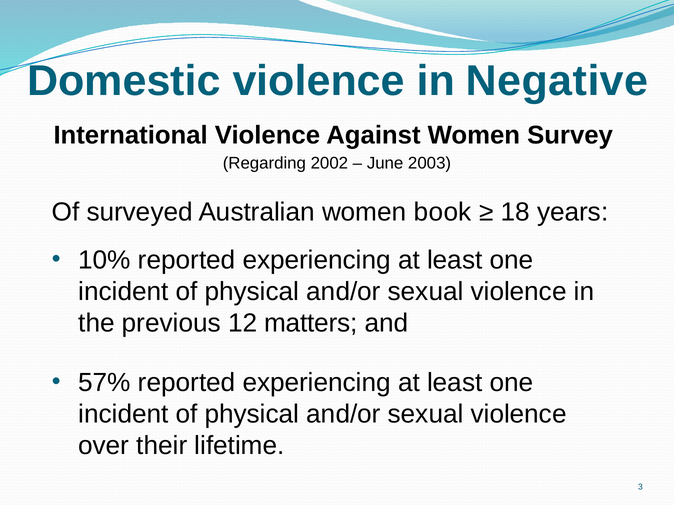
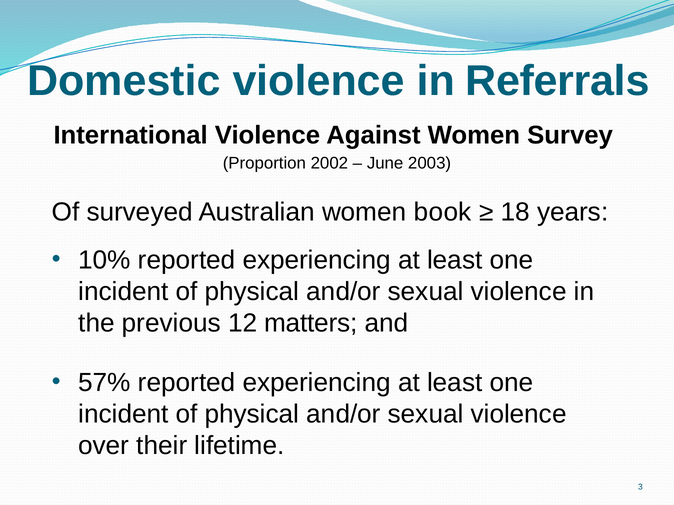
Negative: Negative -> Referrals (557, 81)
Regarding: Regarding -> Proportion (264, 163)
